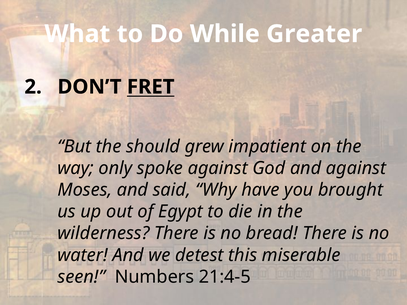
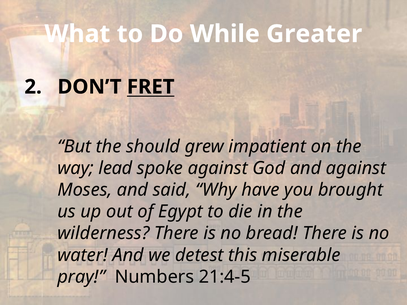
only: only -> lead (116, 168)
seen: seen -> pray (81, 277)
